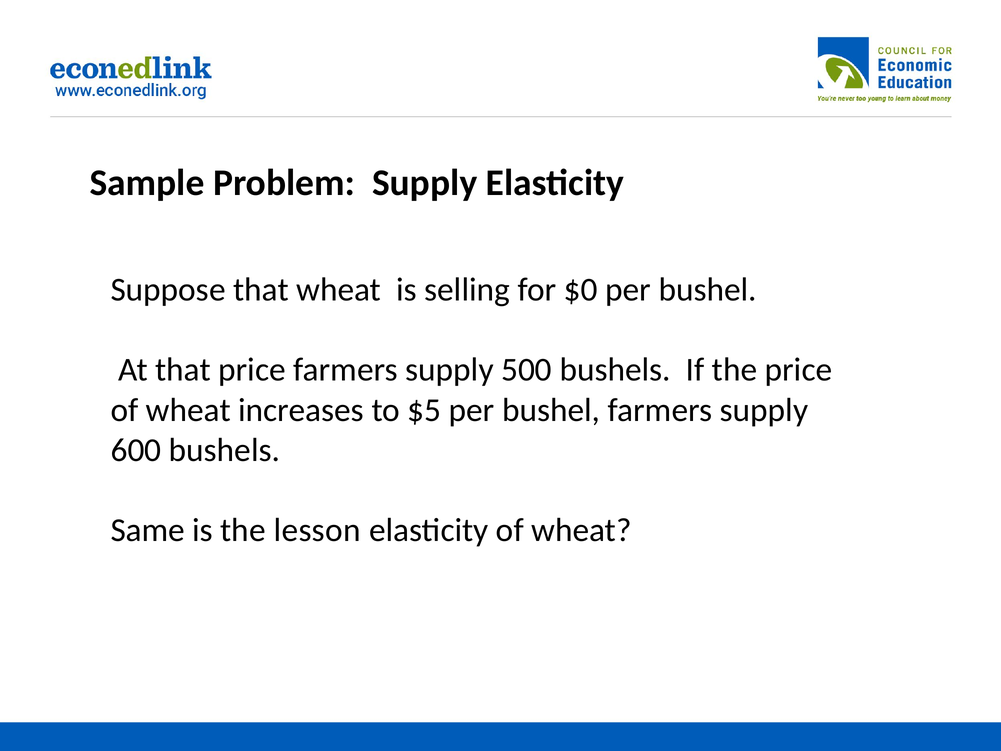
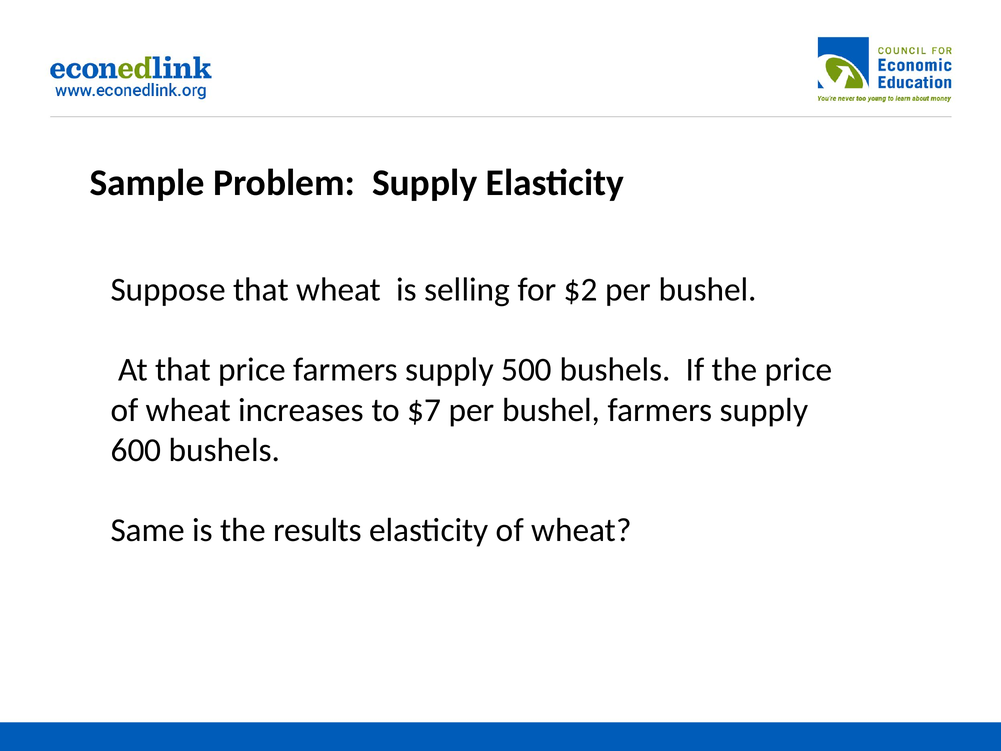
$0: $0 -> $2 (581, 290)
$5: $5 -> $7 (424, 410)
lesson: lesson -> results (318, 530)
